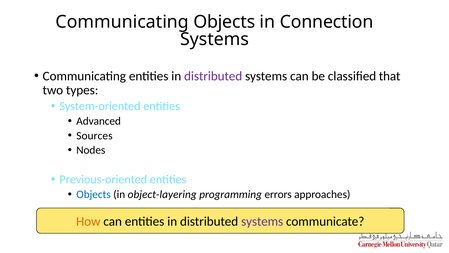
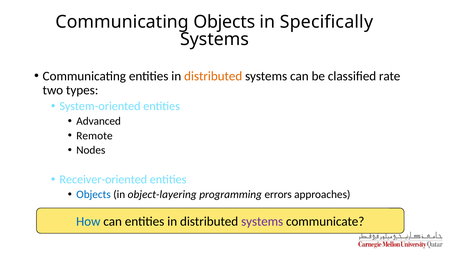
Connection: Connection -> Specifically (326, 22)
distributed colour: purple -> orange (213, 76)
that: that -> rate (390, 76)
Sources: Sources -> Remote (94, 135)
Previous-oriented: Previous-oriented -> Receiver-oriented (103, 179)
How colour: orange -> blue (88, 221)
